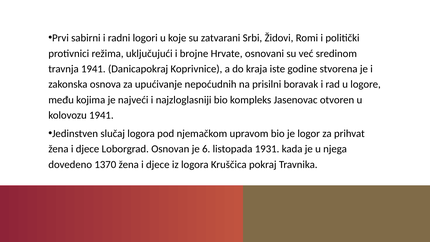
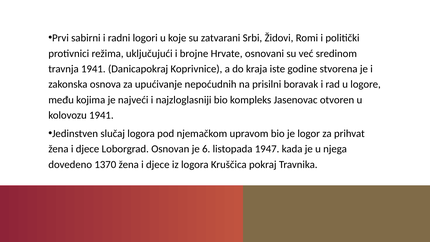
1931: 1931 -> 1947 (267, 149)
